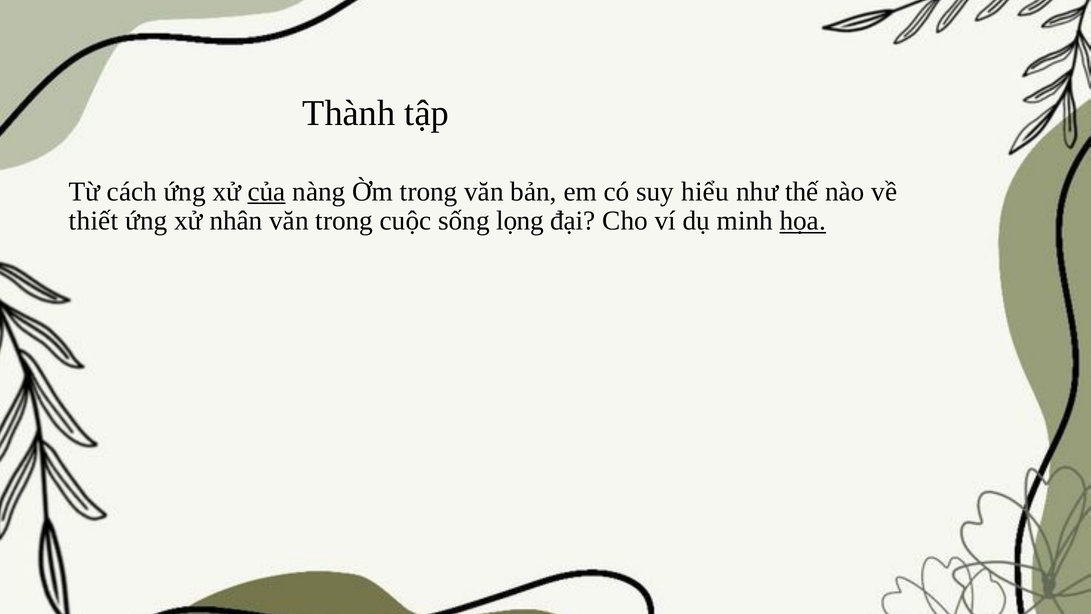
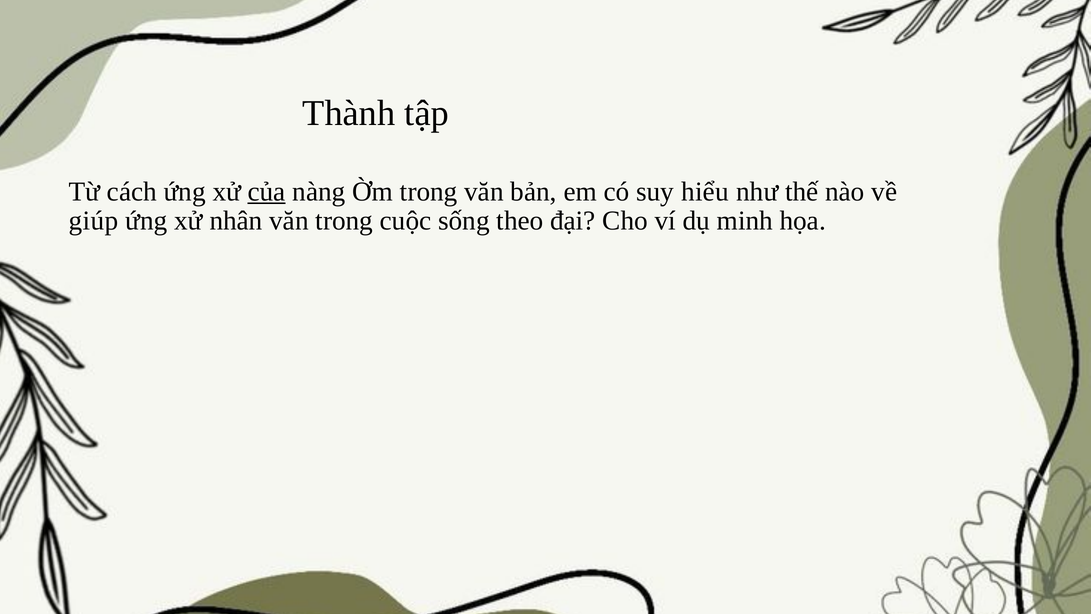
thiết: thiết -> giúp (94, 221)
lọng: lọng -> theo (520, 221)
họa underline: present -> none (803, 221)
